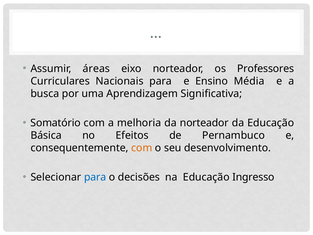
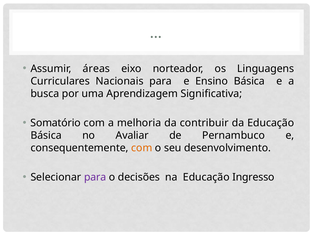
Professores: Professores -> Linguagens (266, 69)
Ensino Média: Média -> Básica (249, 81)
da norteador: norteador -> contribuir (204, 123)
Efeitos: Efeitos -> Avaliar (132, 135)
para colour: blue -> purple (95, 177)
